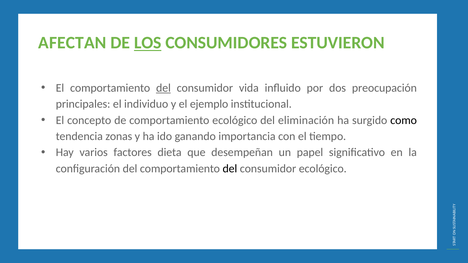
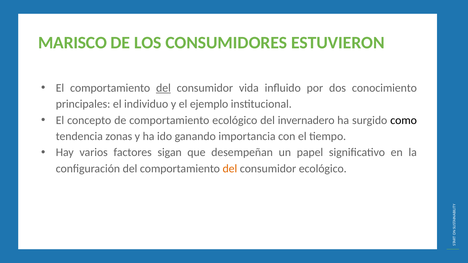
AFECTAN: AFECTAN -> MARISCO (73, 43)
LOS underline: present -> none (148, 43)
preocupación: preocupación -> conocimiento (384, 88)
eliminación: eliminación -> invernadero (306, 120)
dieta: dieta -> sigan (170, 153)
del colour: black -> orange (230, 169)
